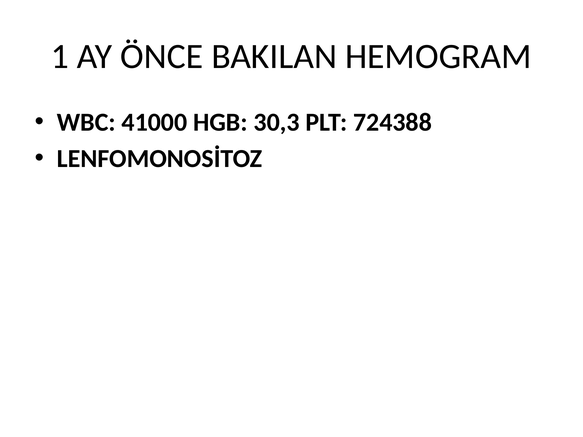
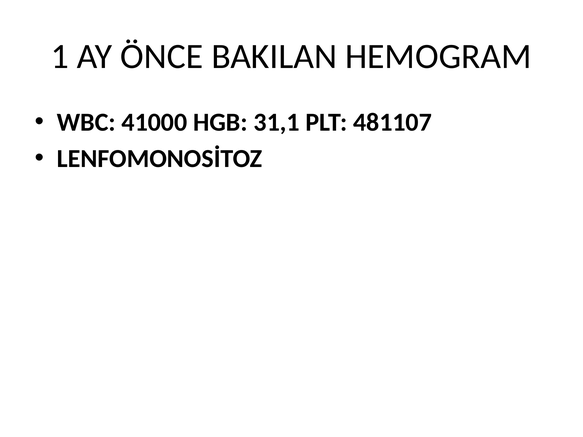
30,3: 30,3 -> 31,1 (277, 122)
724388: 724388 -> 481107 (392, 122)
